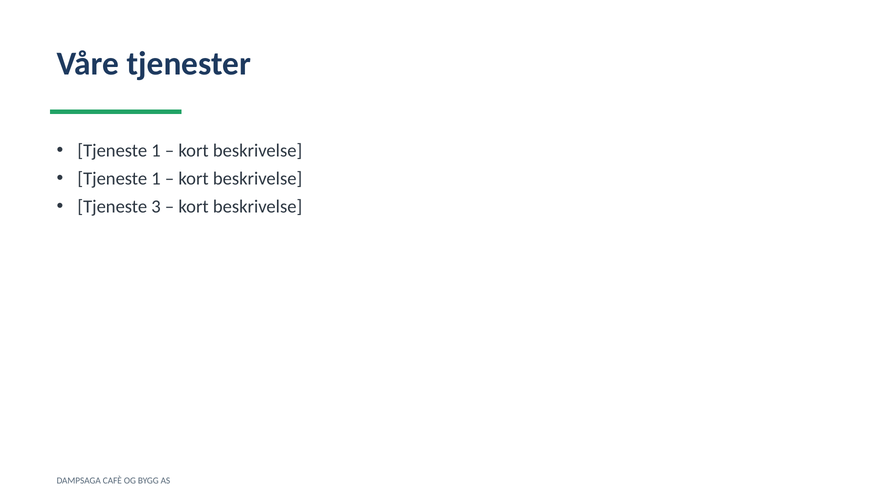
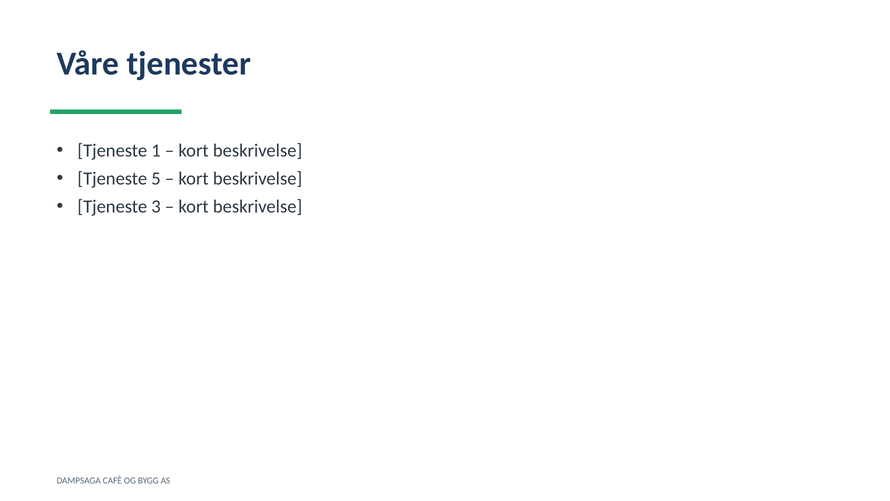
1: 1 -> 5 (156, 179)
